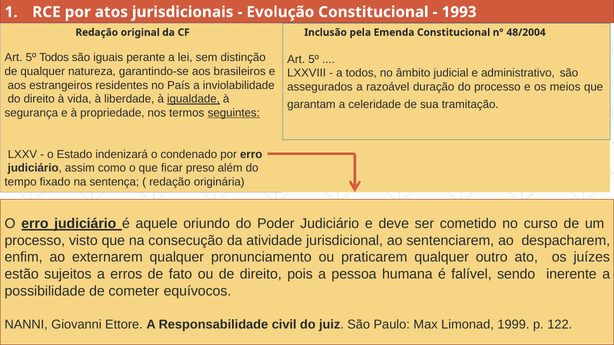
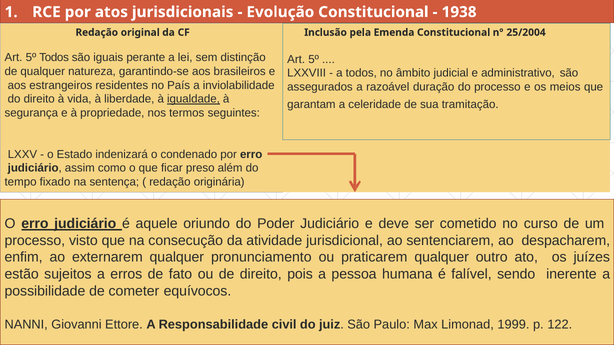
1993: 1993 -> 1938 (459, 12)
48/2004: 48/2004 -> 25/2004 (526, 32)
seguintes underline: present -> none (234, 113)
